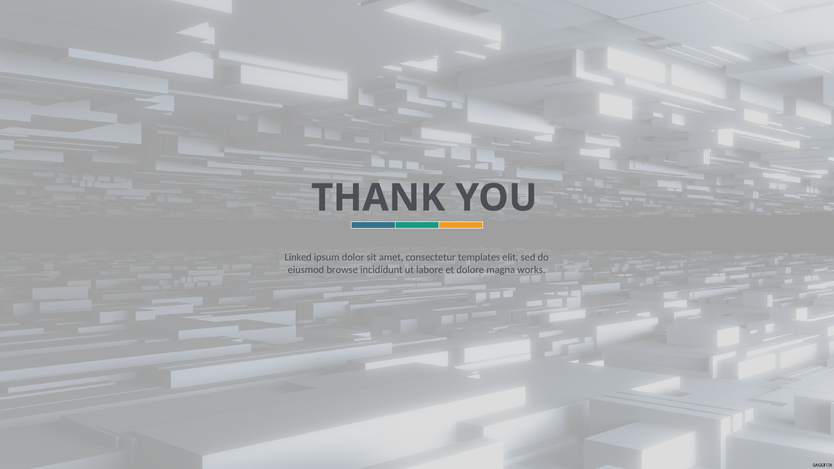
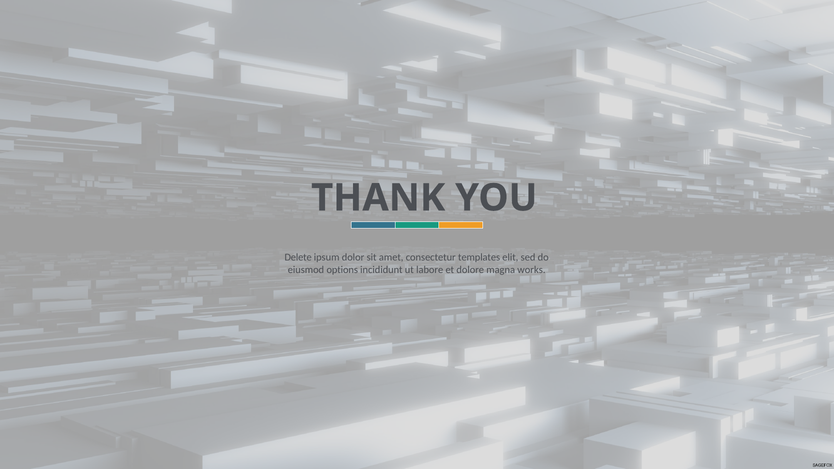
Linked: Linked -> Delete (298, 257)
browse: browse -> options (342, 270)
